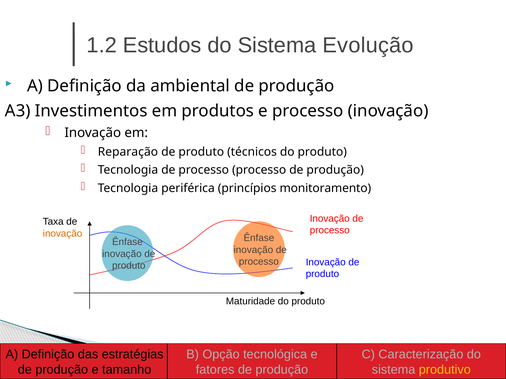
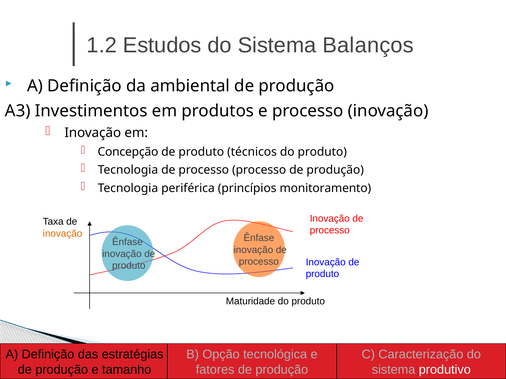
Evolução: Evolução -> Balanços (368, 45)
Reparação: Reparação -> Concepção (128, 152)
produtivo colour: yellow -> white (445, 370)
